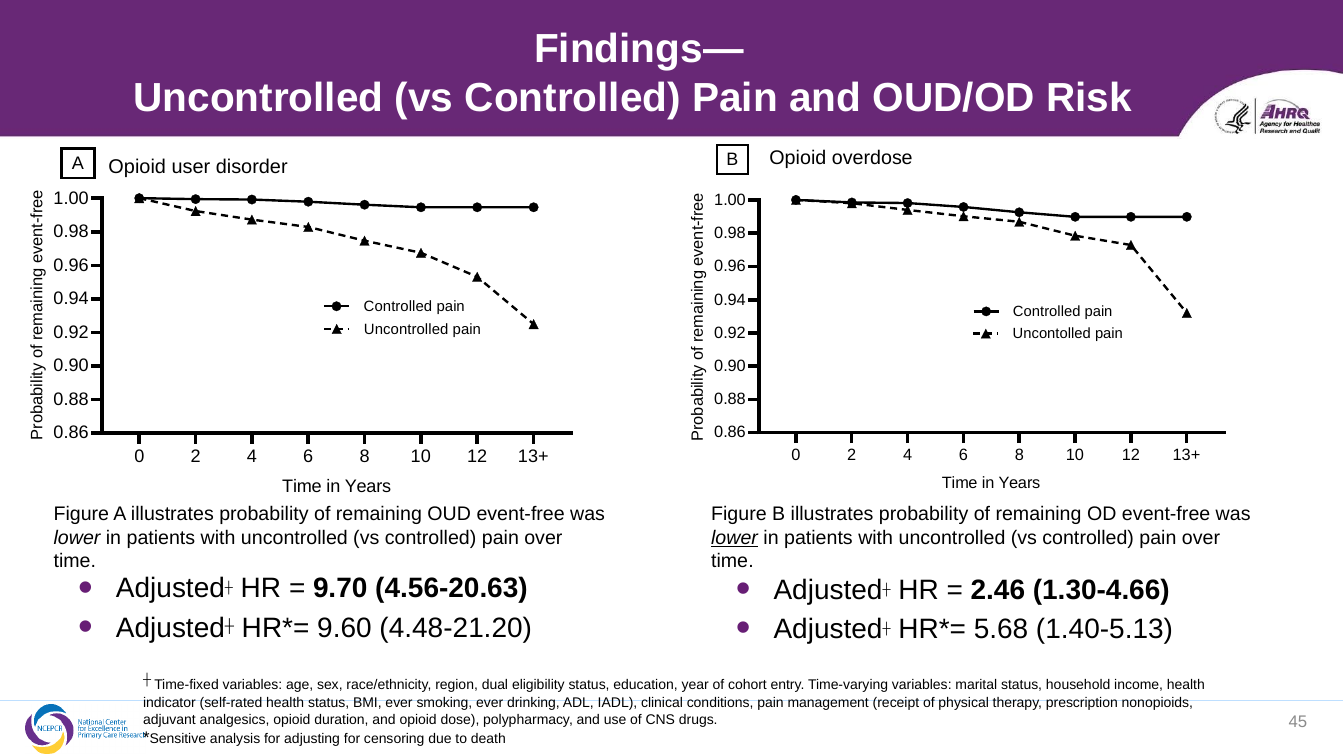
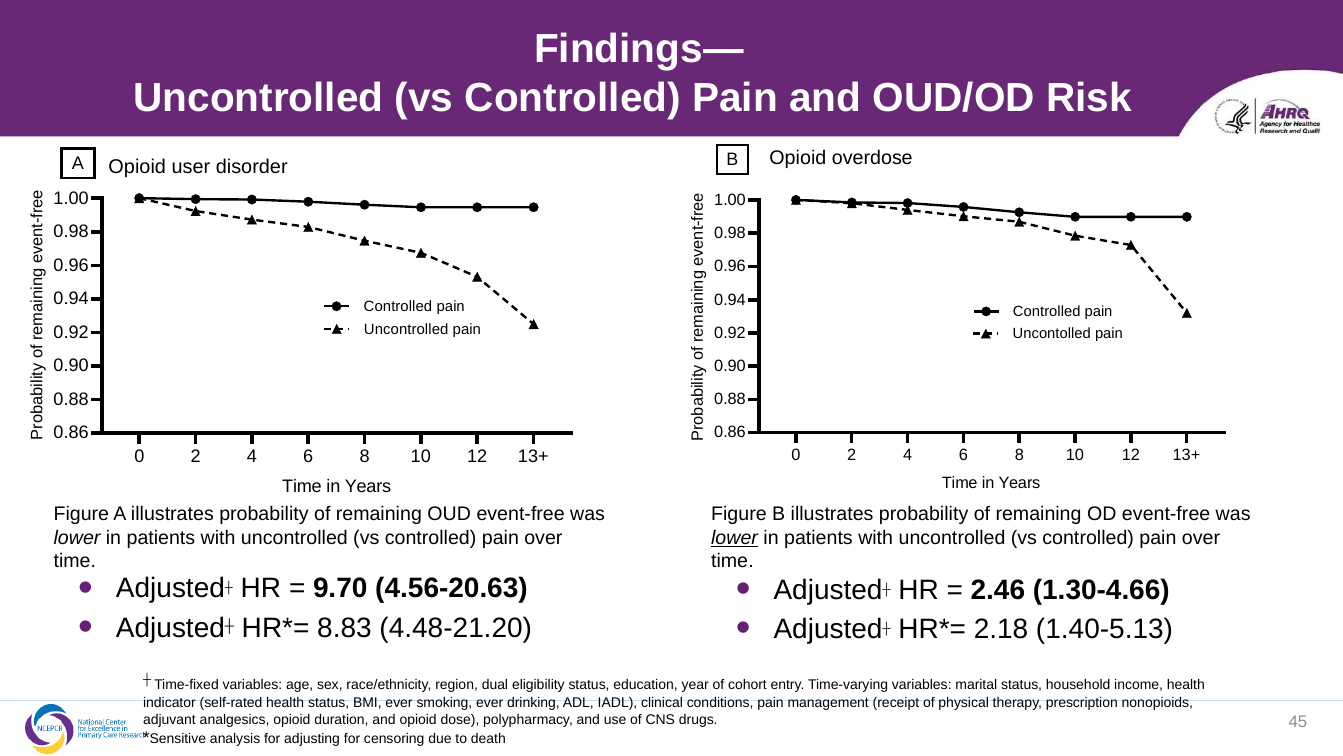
9.60: 9.60 -> 8.83 (344, 627)
5.68: 5.68 -> 2.18 (1001, 629)
